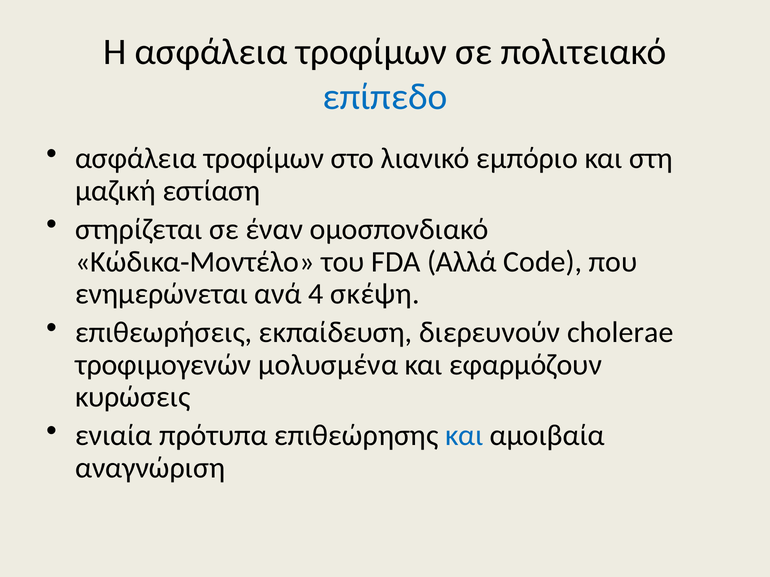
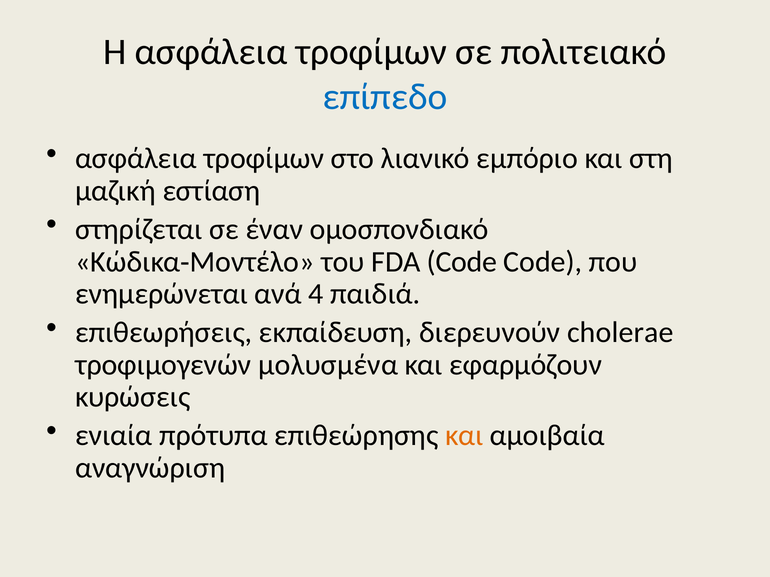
FDA Αλλά: Αλλά -> Code (462, 262)
σκέψη: σκέψη -> παιδιά (375, 294)
και colour: blue -> orange (464, 436)
